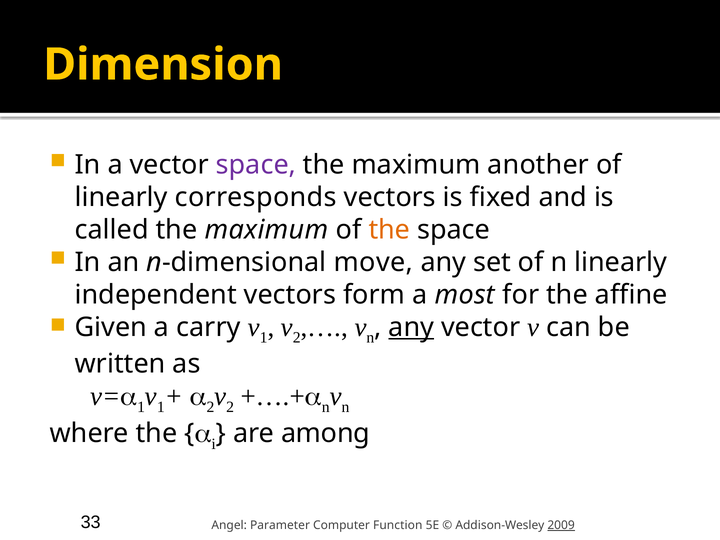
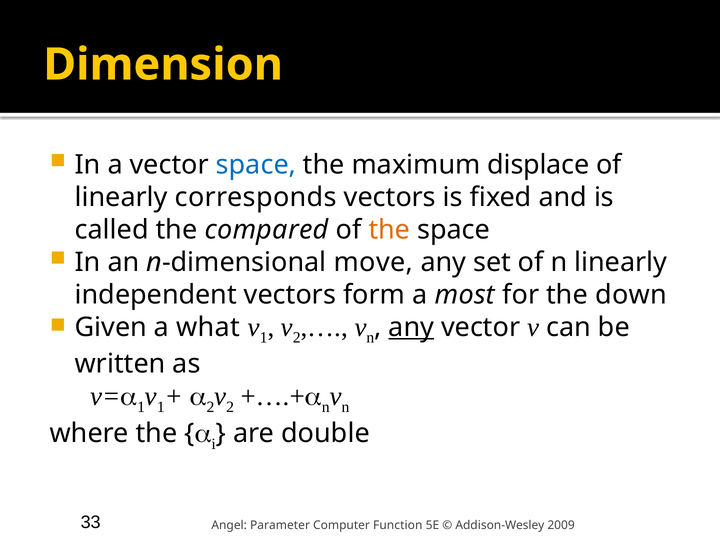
space colour: purple -> blue (256, 165)
another: another -> displace (538, 165)
called the maximum: maximum -> compared (267, 230)
affine: affine -> down (631, 295)
carry: carry -> what (208, 327)
among: among -> double (325, 433)
2009 underline: present -> none (561, 525)
